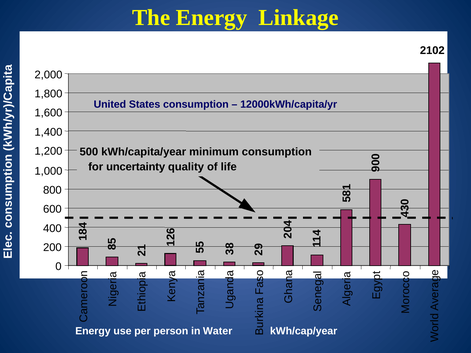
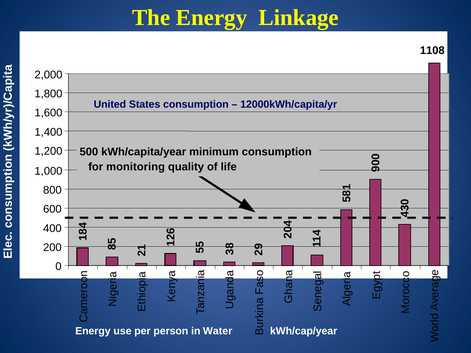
2102: 2102 -> 1108 (432, 51)
uncertainty: uncertainty -> monitoring (136, 167)
